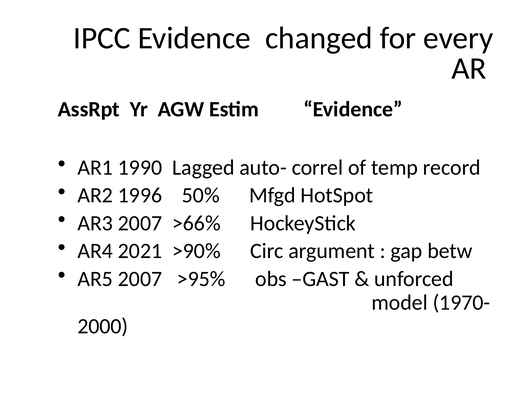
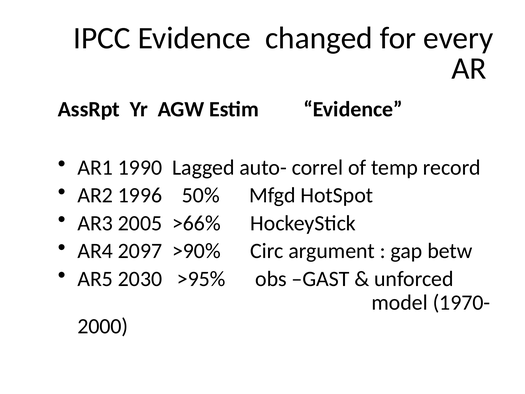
AR3 2007: 2007 -> 2005 (140, 223)
2021: 2021 -> 2097 (140, 251)
AR5 2007: 2007 -> 2030 (140, 279)
